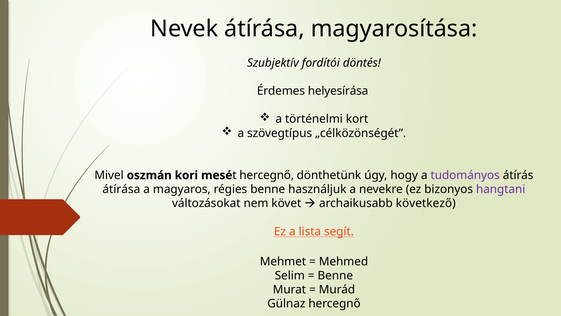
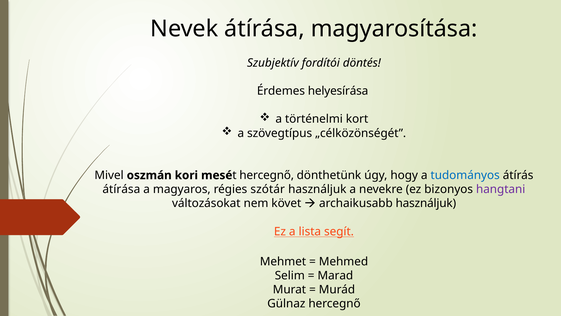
tudományos colour: purple -> blue (465, 175)
régies benne: benne -> szótár (268, 189)
archaikusabb következő: következő -> használjuk (426, 203)
Benne: Benne -> Marad (335, 275)
